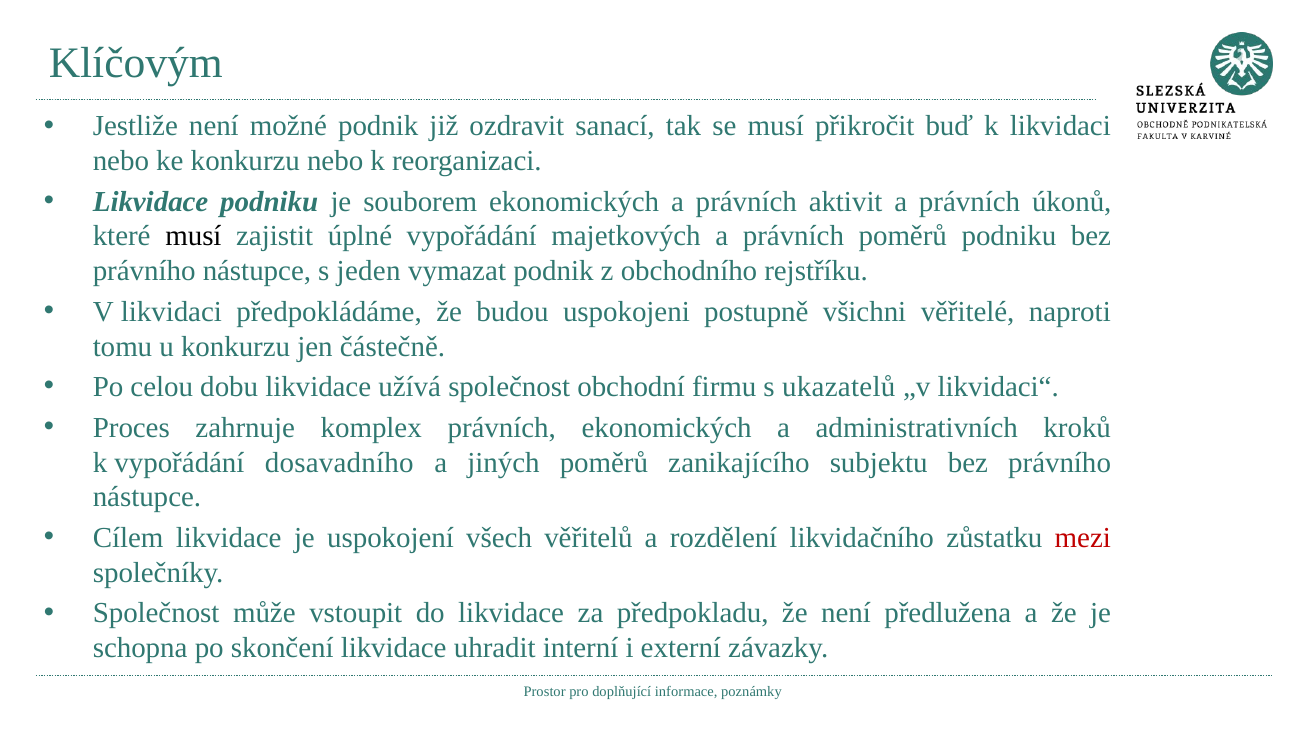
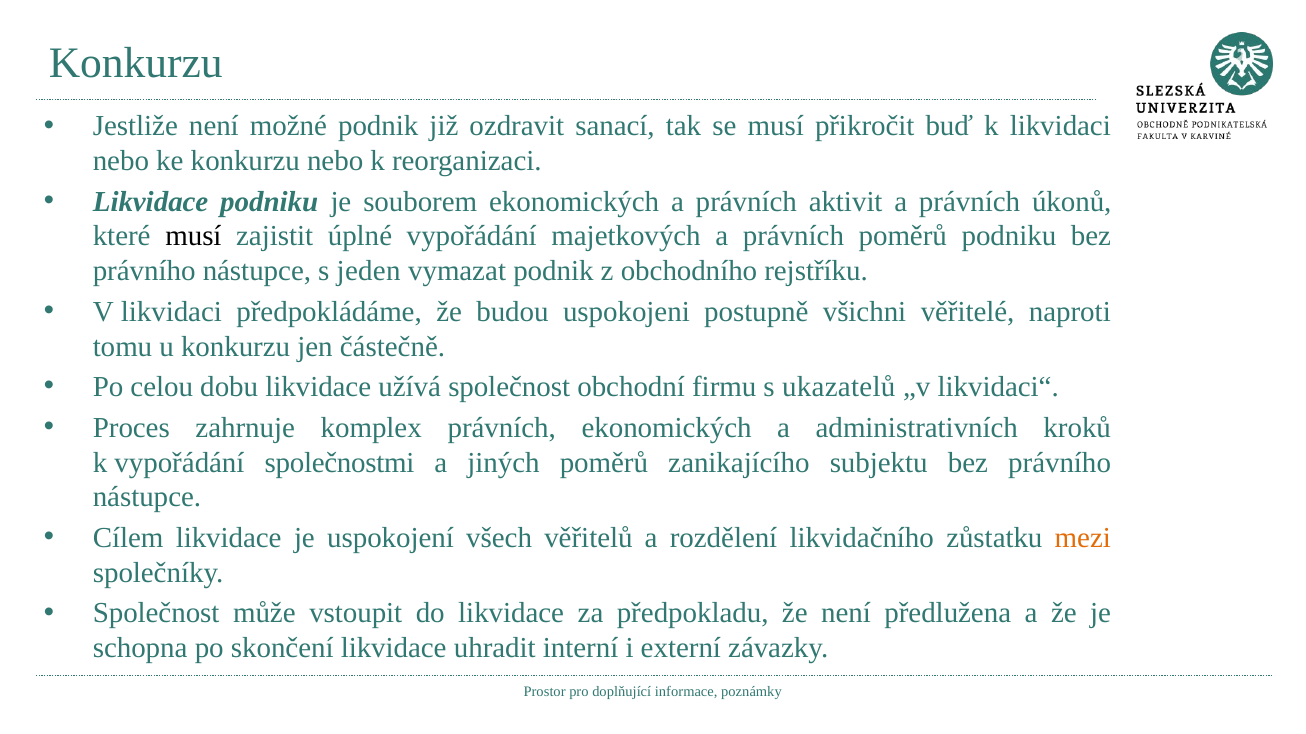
Klíčovým: Klíčovým -> Konkurzu (136, 64)
dosavadního: dosavadního -> společnostmi (340, 463)
mezi colour: red -> orange (1083, 538)
